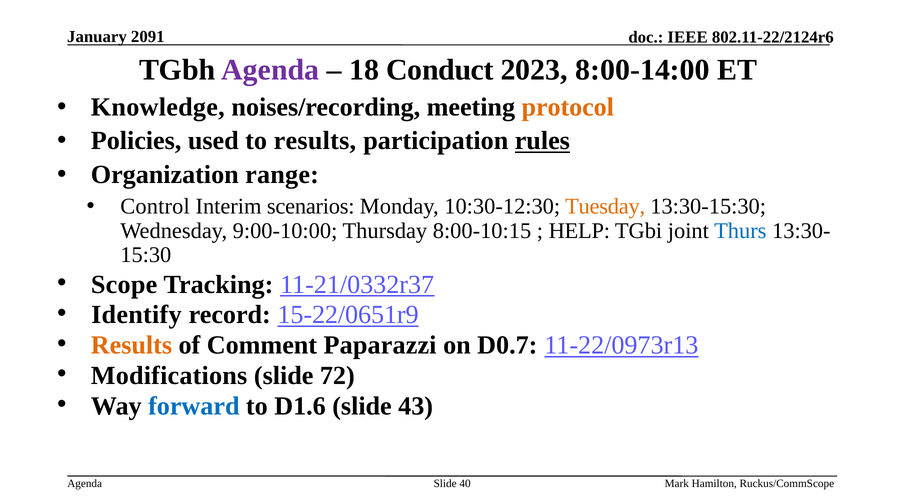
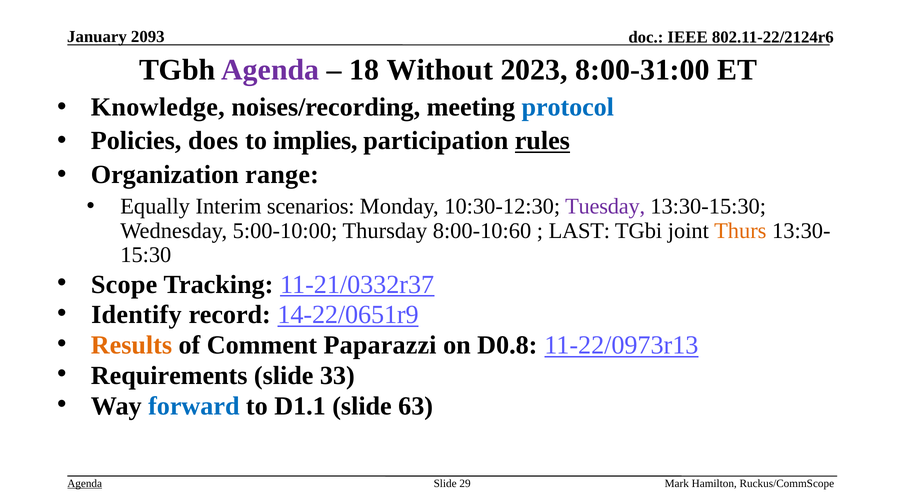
2091: 2091 -> 2093 (148, 37)
Conduct: Conduct -> Without (440, 70)
8:00-14:00: 8:00-14:00 -> 8:00-31:00 (643, 70)
protocol colour: orange -> blue (568, 107)
used: used -> does (213, 141)
to results: results -> implies (315, 141)
Control: Control -> Equally (155, 207)
Tuesday colour: orange -> purple (605, 207)
9:00-10:00: 9:00-10:00 -> 5:00-10:00 (285, 231)
8:00-10:15: 8:00-10:15 -> 8:00-10:60 (482, 231)
HELP: HELP -> LAST (579, 231)
Thurs colour: blue -> orange (740, 231)
15-22/0651r9: 15-22/0651r9 -> 14-22/0651r9 (348, 315)
D0.7: D0.7 -> D0.8 (507, 346)
Modifications: Modifications -> Requirements (169, 376)
72: 72 -> 33 (337, 376)
D1.6: D1.6 -> D1.1 (300, 406)
43: 43 -> 63 (416, 406)
Agenda underline: none -> present (85, 484)
40: 40 -> 29 (465, 484)
